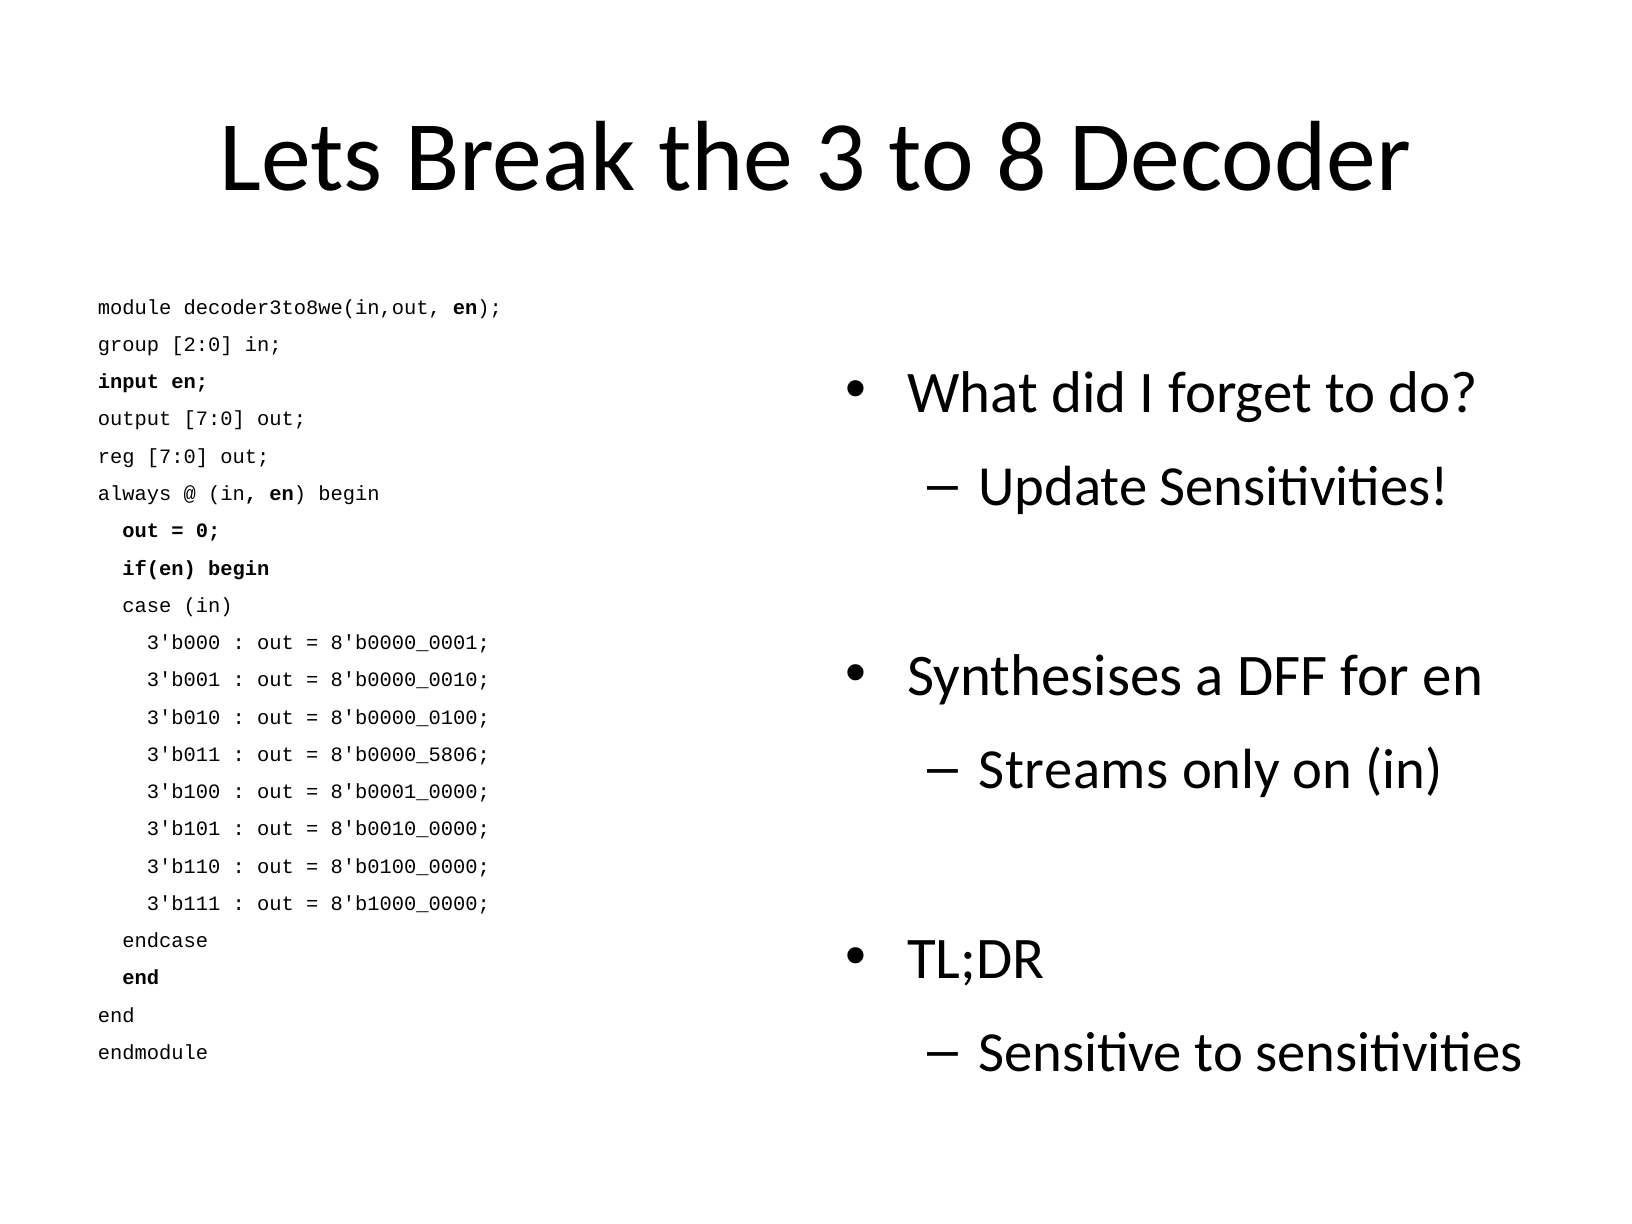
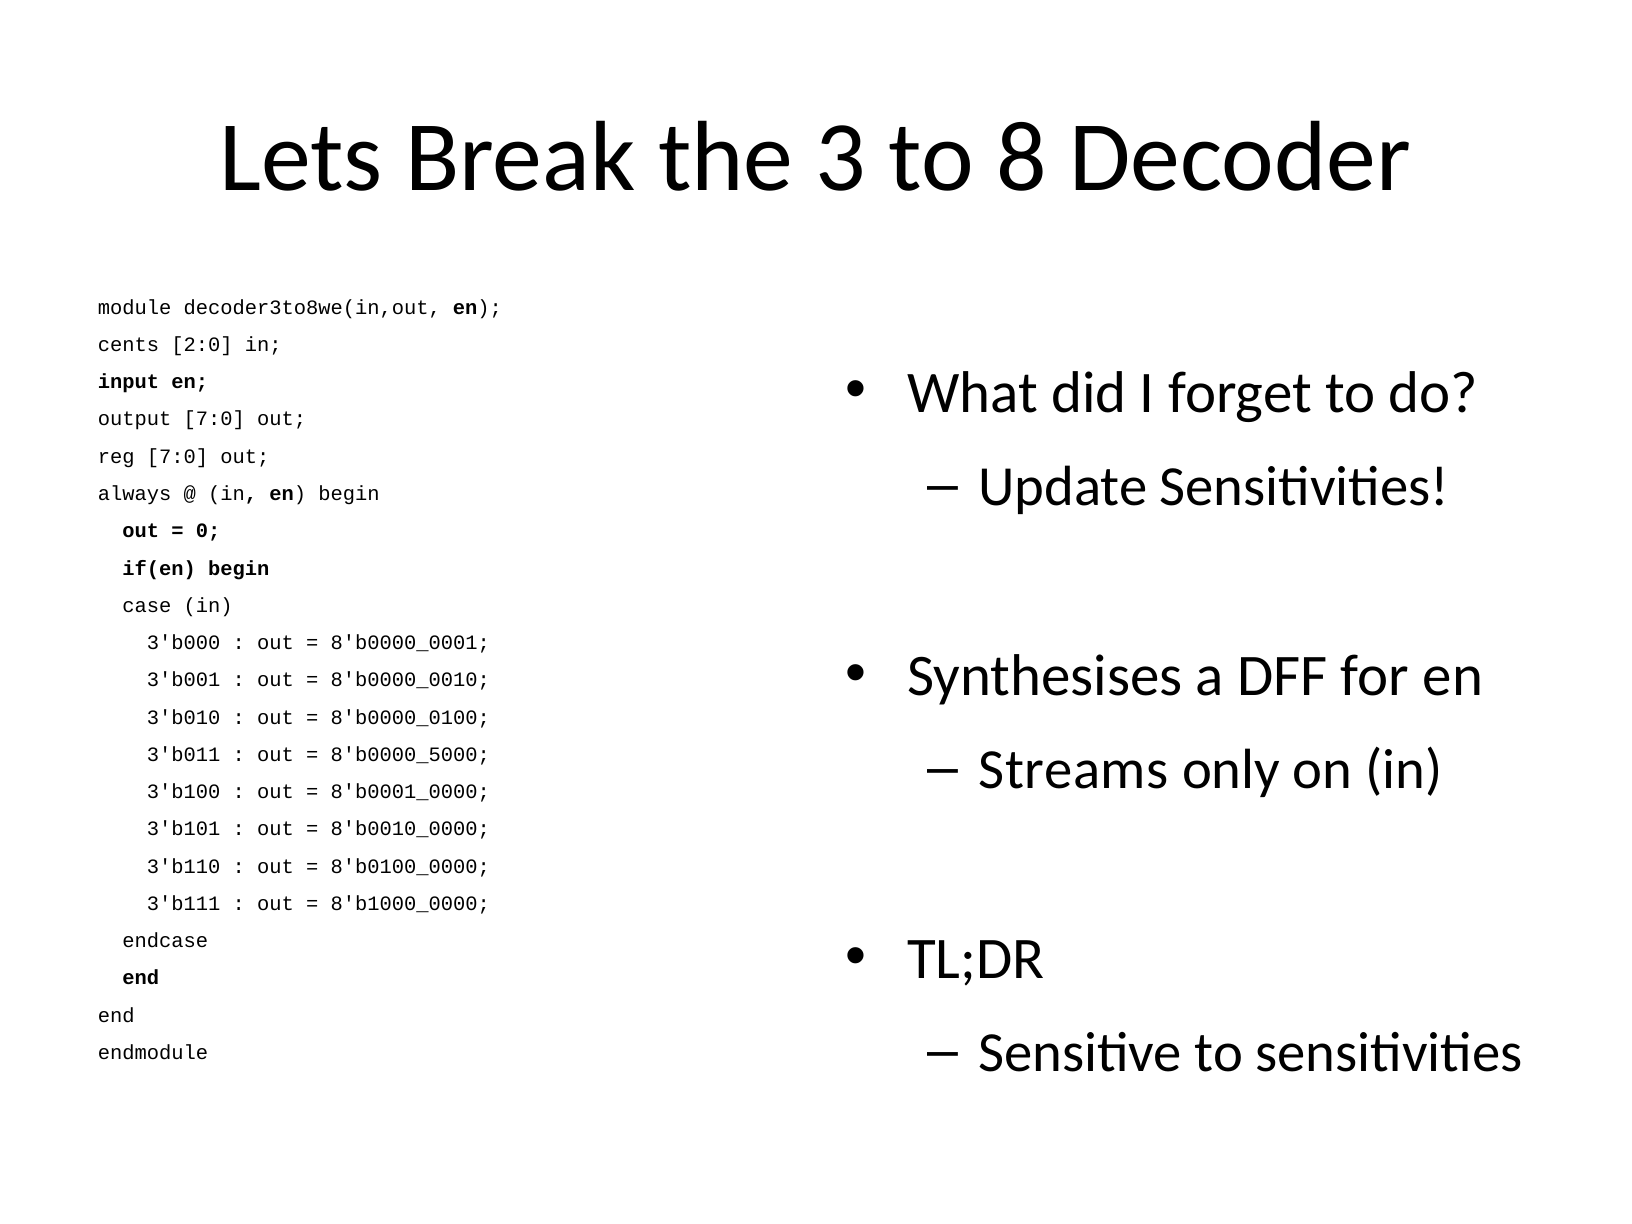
group: group -> cents (129, 345)
8'b0000_5806: 8'b0000_5806 -> 8'b0000_5000 (410, 755)
